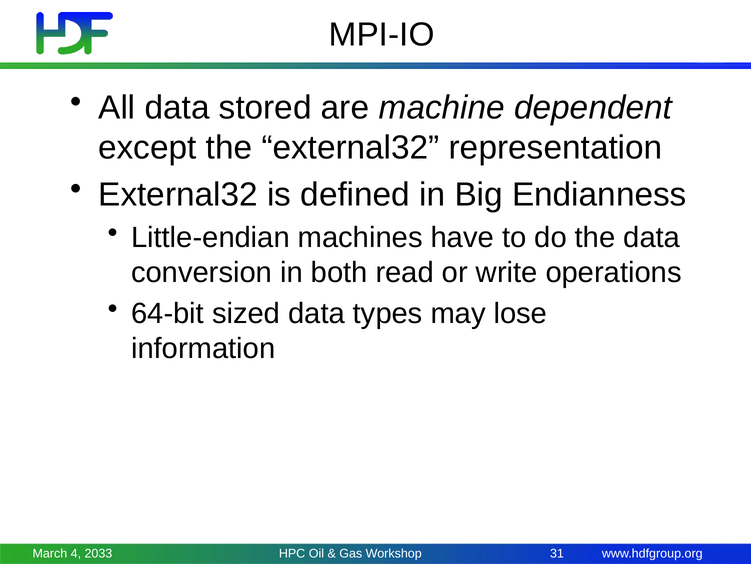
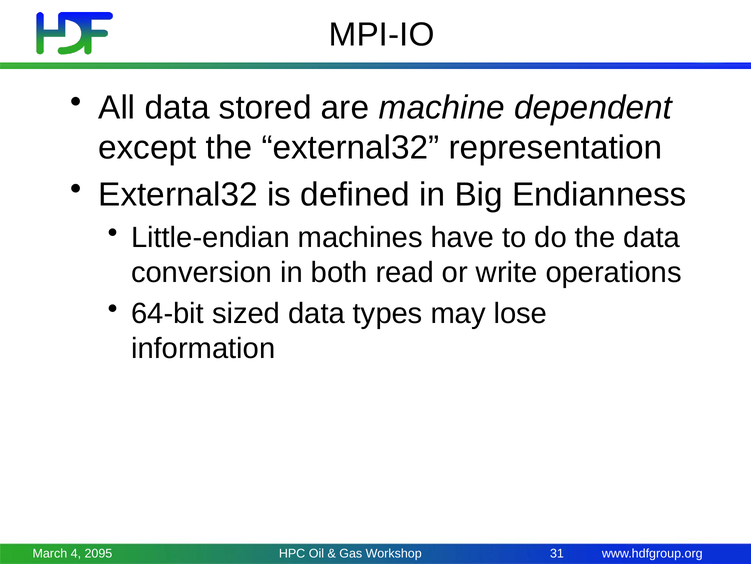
2033: 2033 -> 2095 (98, 553)
